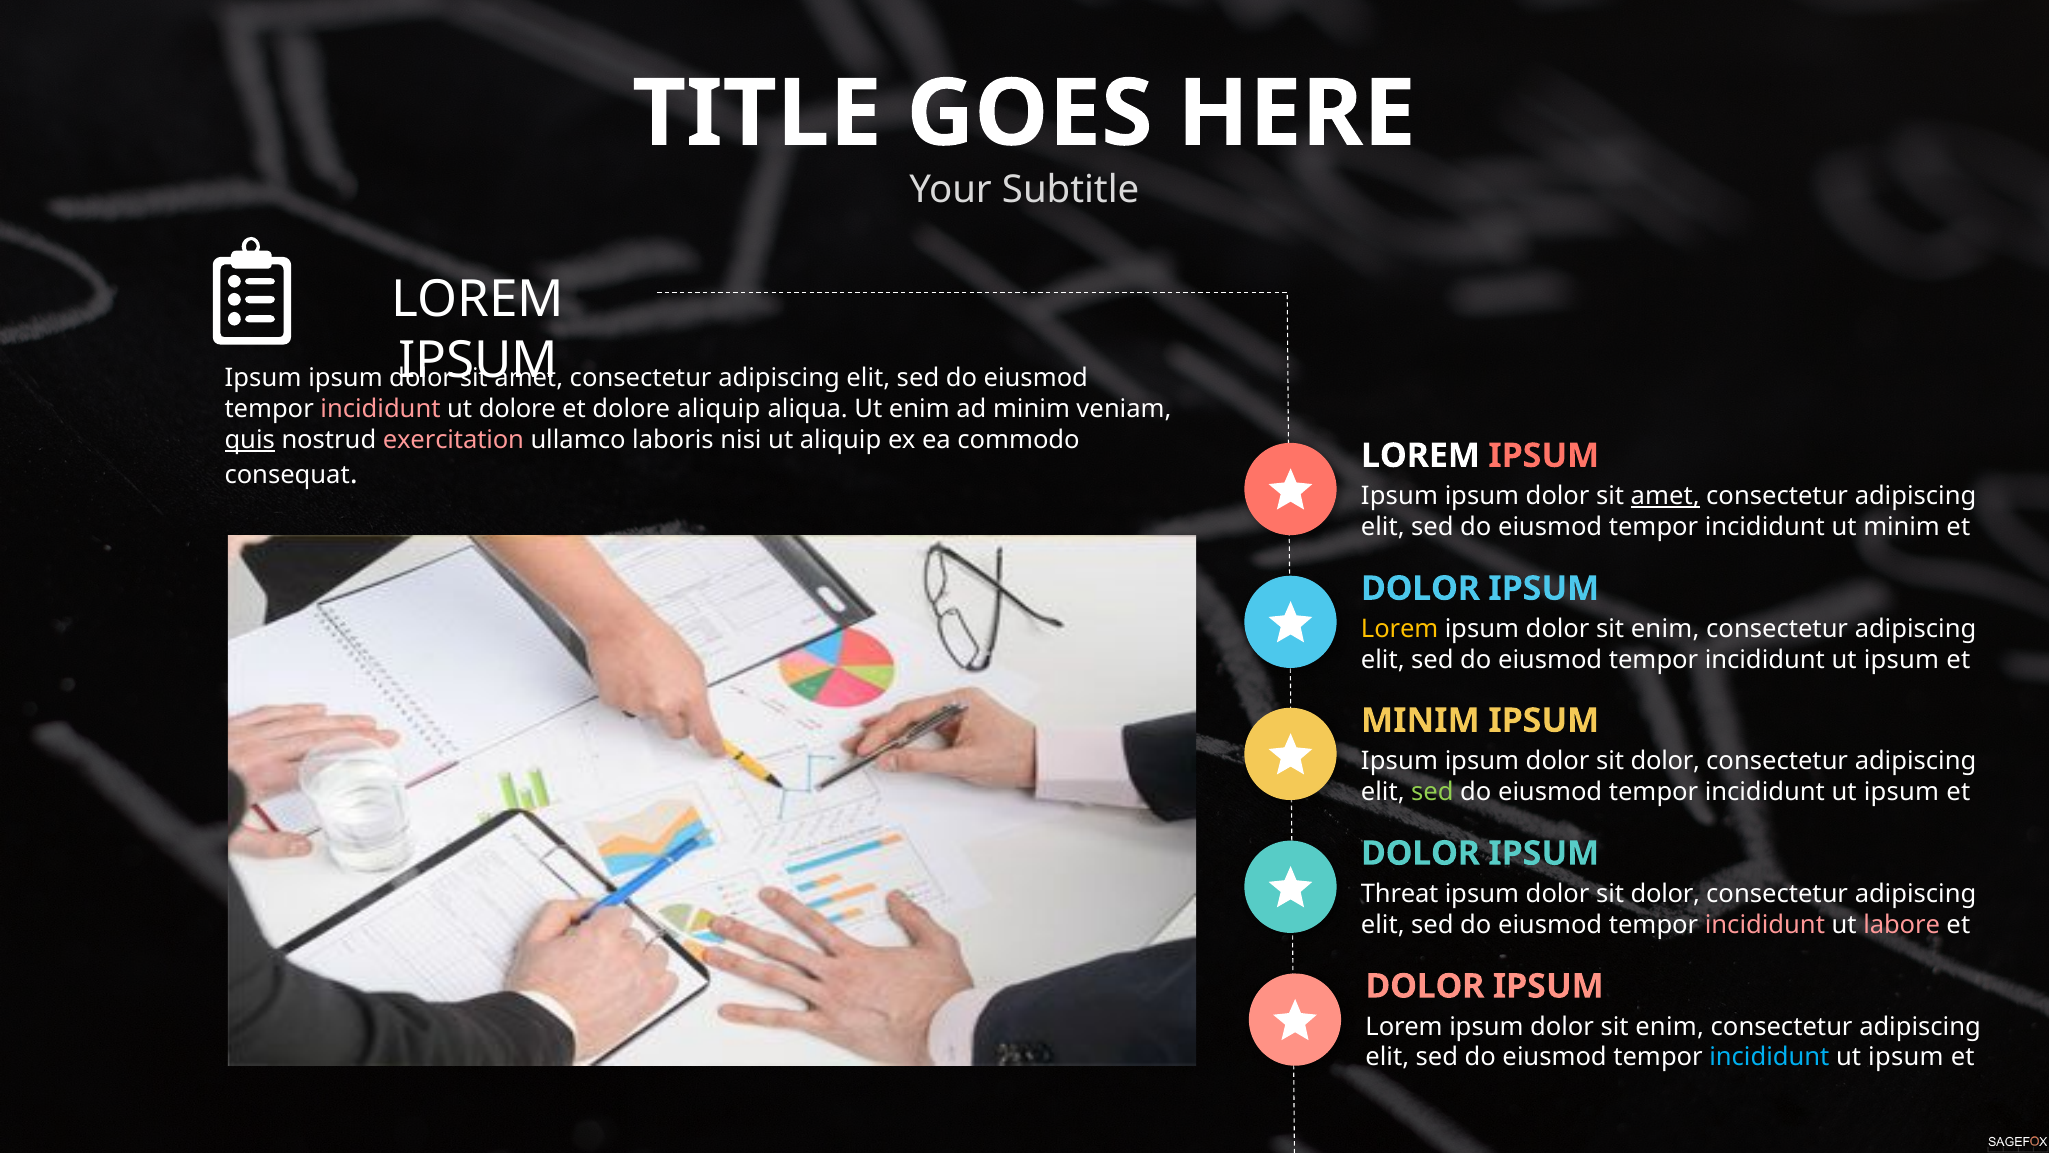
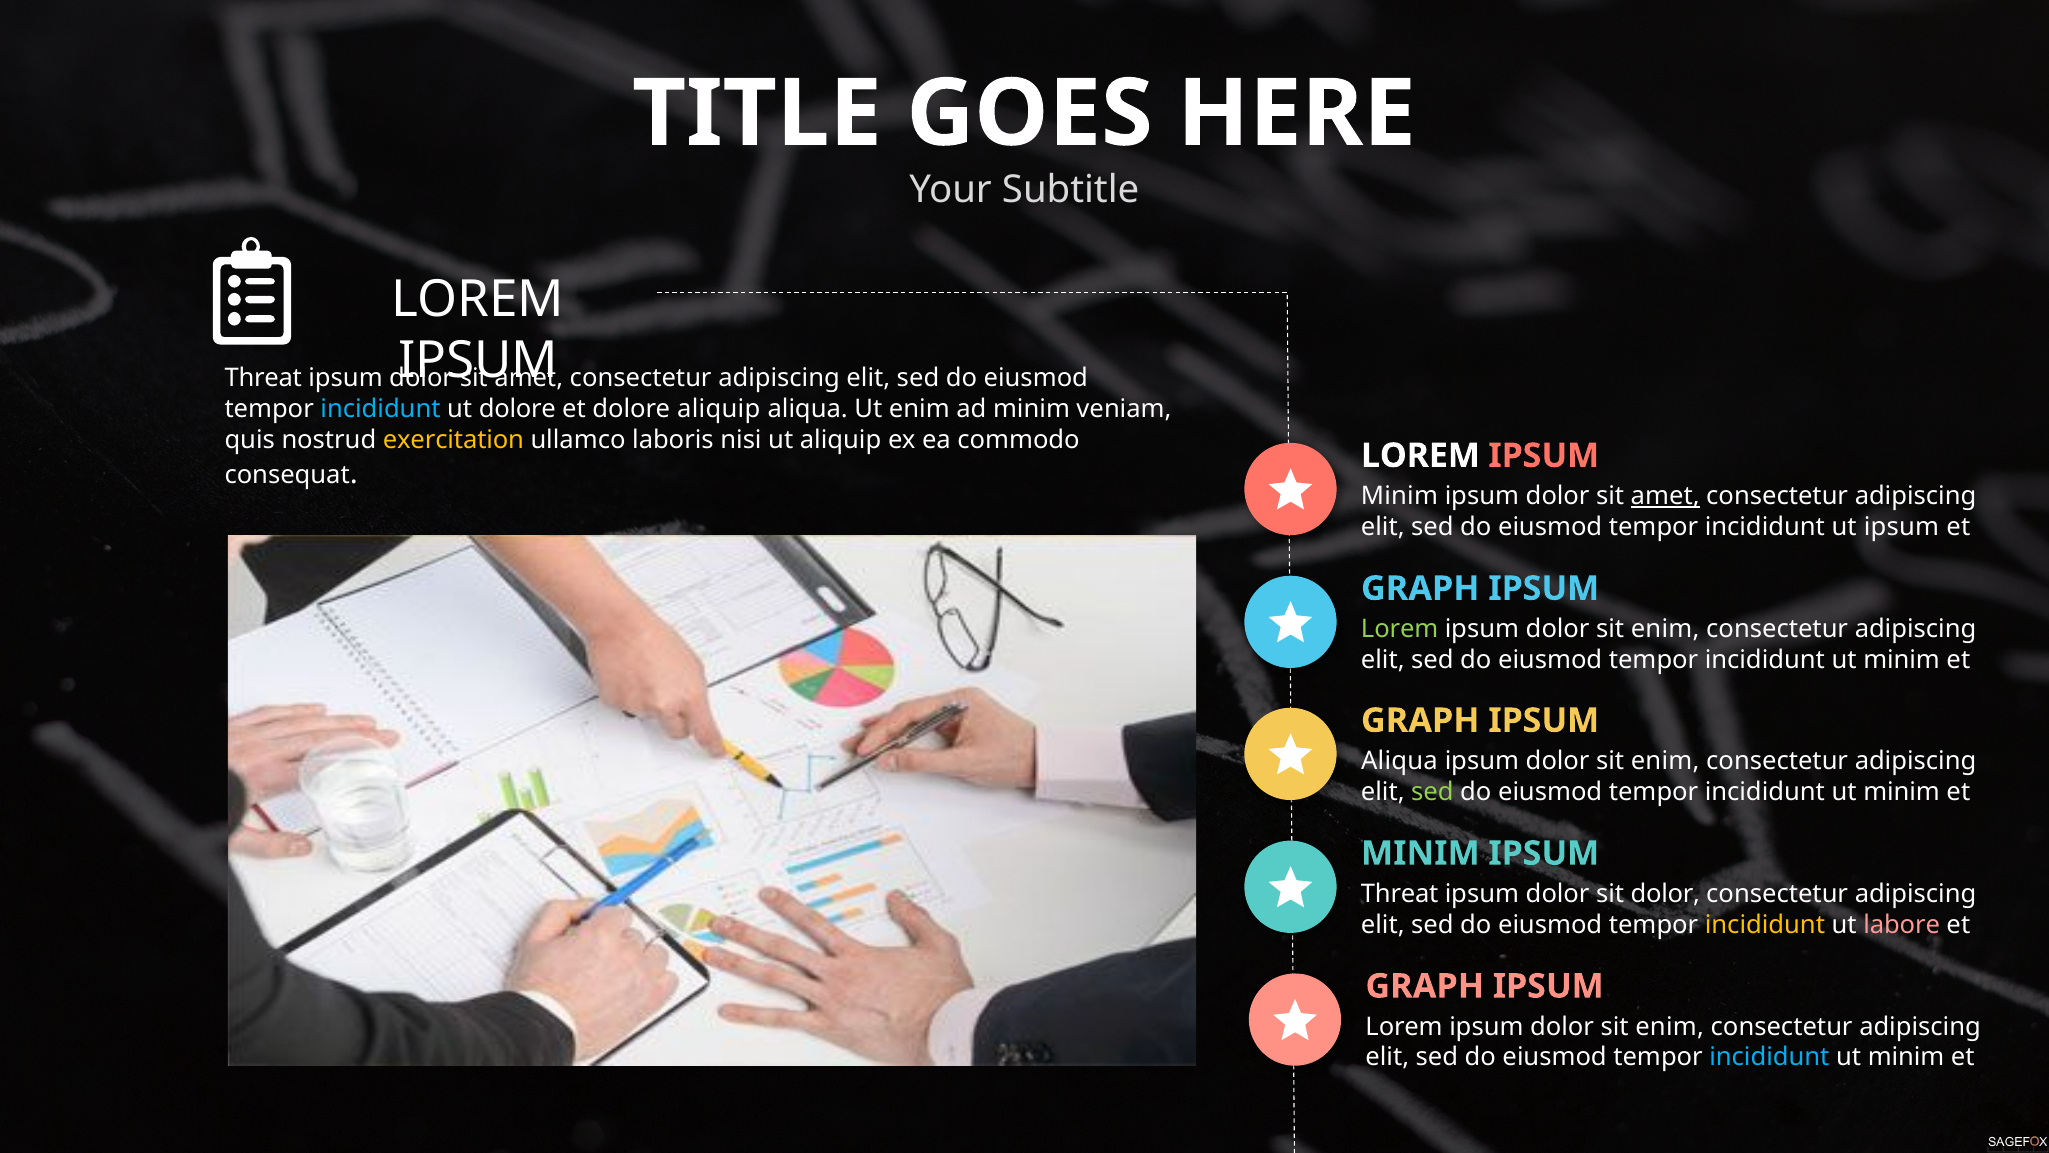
Ipsum: Ipsum -> Threat (263, 378)
incididunt colour: pink -> light blue (381, 409)
quis underline: present -> none (250, 440)
exercitation colour: pink -> yellow (453, 440)
Ipsum: Ipsum -> Minim (1399, 496)
ut minim: minim -> ipsum (1901, 527)
DOLOR: DOLOR -> GRAPH (1420, 588)
Lorem colour: yellow -> light green (1400, 629)
ipsum: ipsum -> minim (1902, 659)
MINIM: MINIM -> GRAPH (1420, 720)
Ipsum: Ipsum -> Aliqua (1399, 761)
dolor: dolor -> enim (1665, 761)
ipsum: ipsum -> minim (1902, 791)
DOLOR: DOLOR -> MINIM (1420, 853)
incididunt colour: pink -> yellow (1765, 924)
DOLOR: DOLOR -> GRAPH (1425, 986)
ipsum: ipsum -> minim (1906, 1057)
